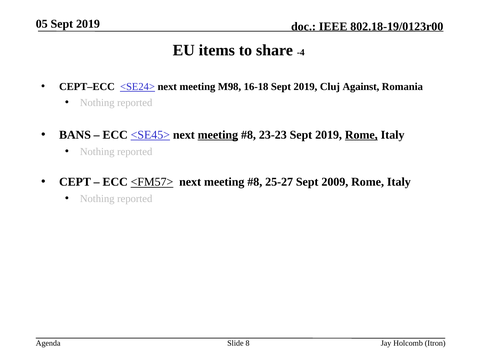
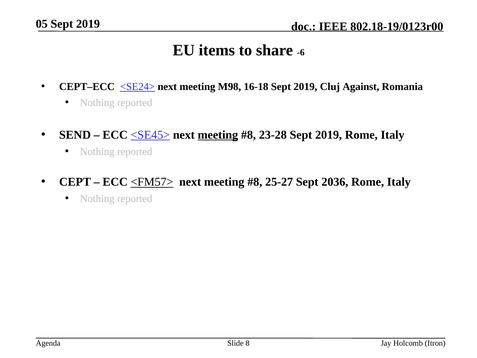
-4: -4 -> -6 (301, 52)
BANS: BANS -> SEND (75, 135)
23-23: 23-23 -> 23-28 (273, 135)
Rome underline: present -> none (361, 135)
2009: 2009 -> 2036 (335, 182)
